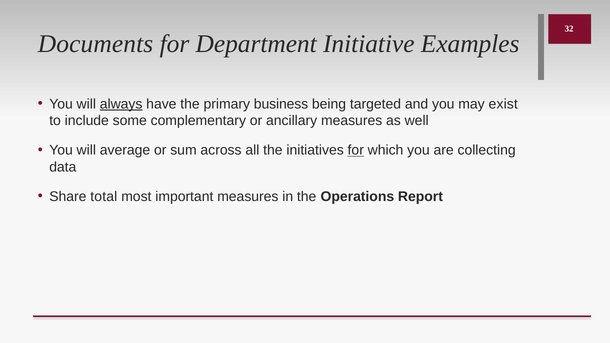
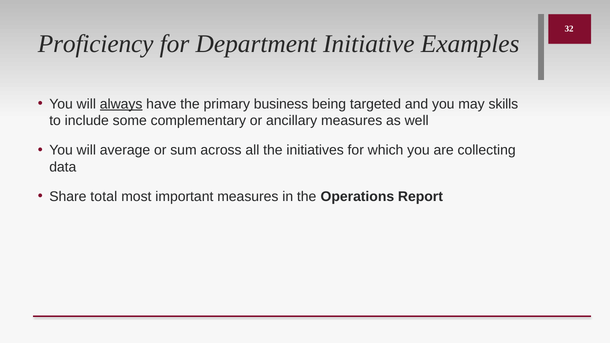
Documents: Documents -> Proficiency (96, 44)
exist: exist -> skills (503, 104)
for underline: present -> none (356, 150)
